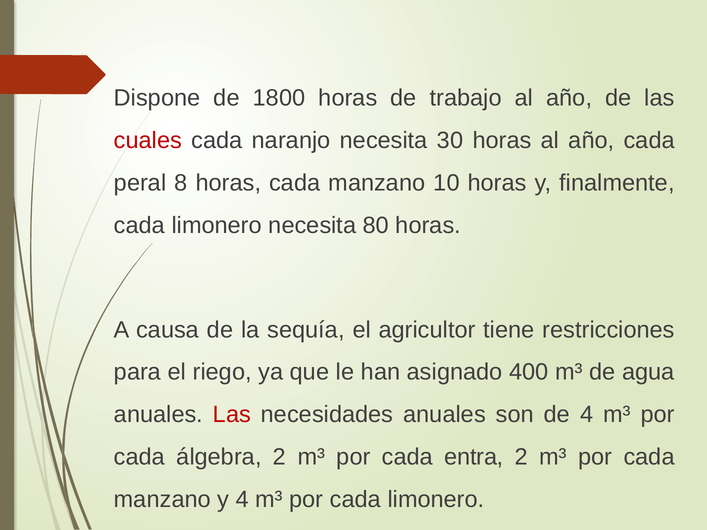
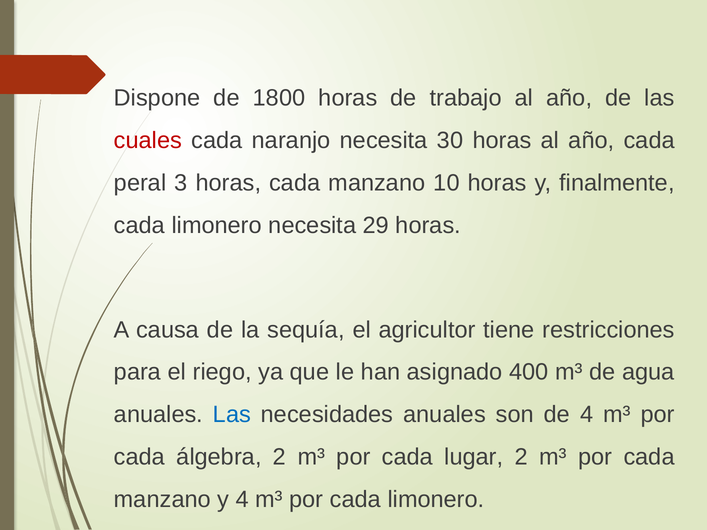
8: 8 -> 3 (181, 183)
80: 80 -> 29 (376, 225)
Las colour: red -> blue (232, 415)
entra: entra -> lugar (474, 457)
